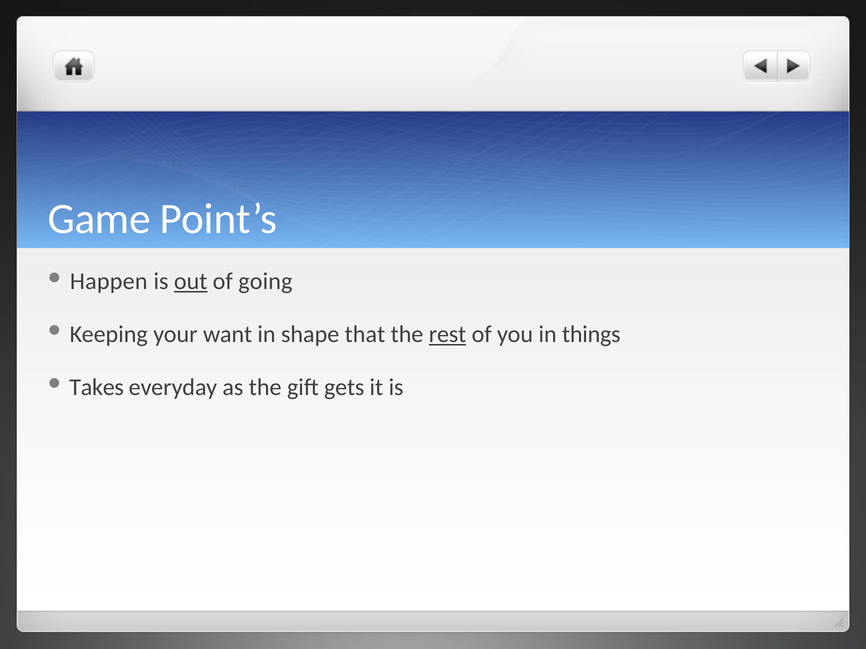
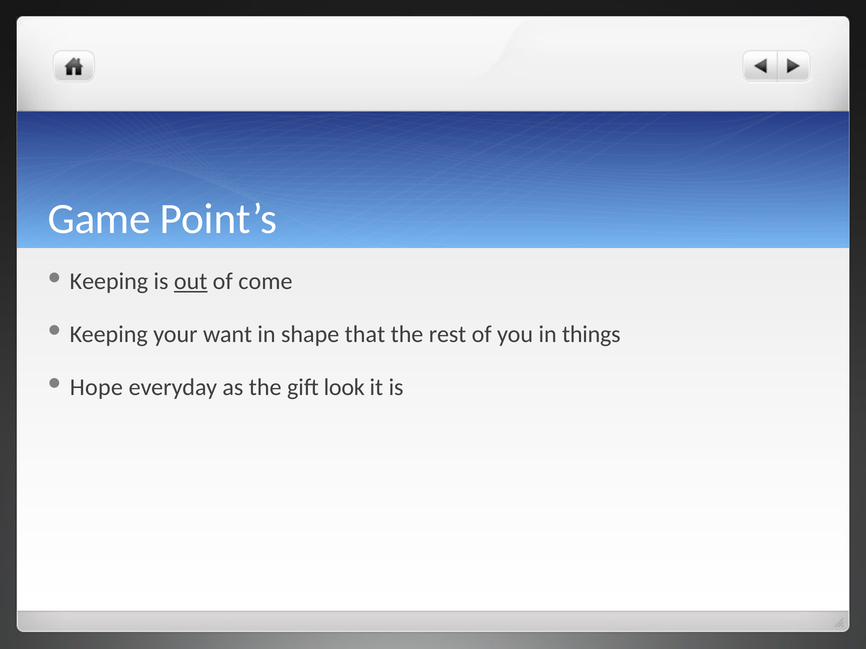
Happen: Happen -> Keeping (109, 282)
going: going -> come (265, 282)
rest underline: present -> none (448, 334)
Takes: Takes -> Hope (96, 387)
gets: gets -> look (344, 387)
